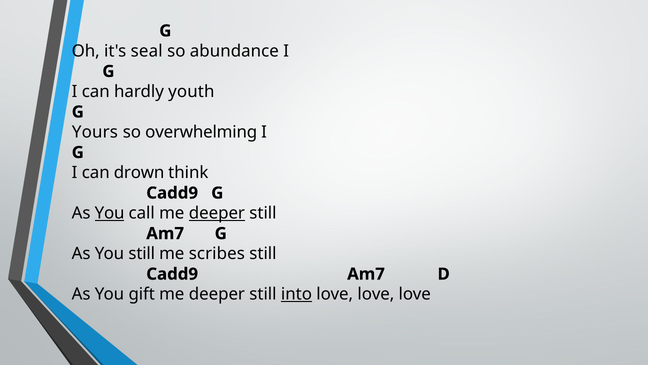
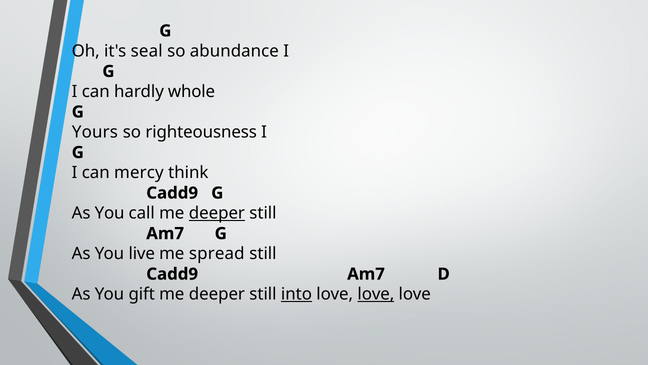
youth: youth -> whole (192, 92)
overwhelming: overwhelming -> righteousness (201, 132)
drown: drown -> mercy (139, 173)
You underline: present -> none (110, 213)
You still: still -> live (142, 254)
scribes: scribes -> spread (217, 254)
love underline: none -> present (376, 294)
